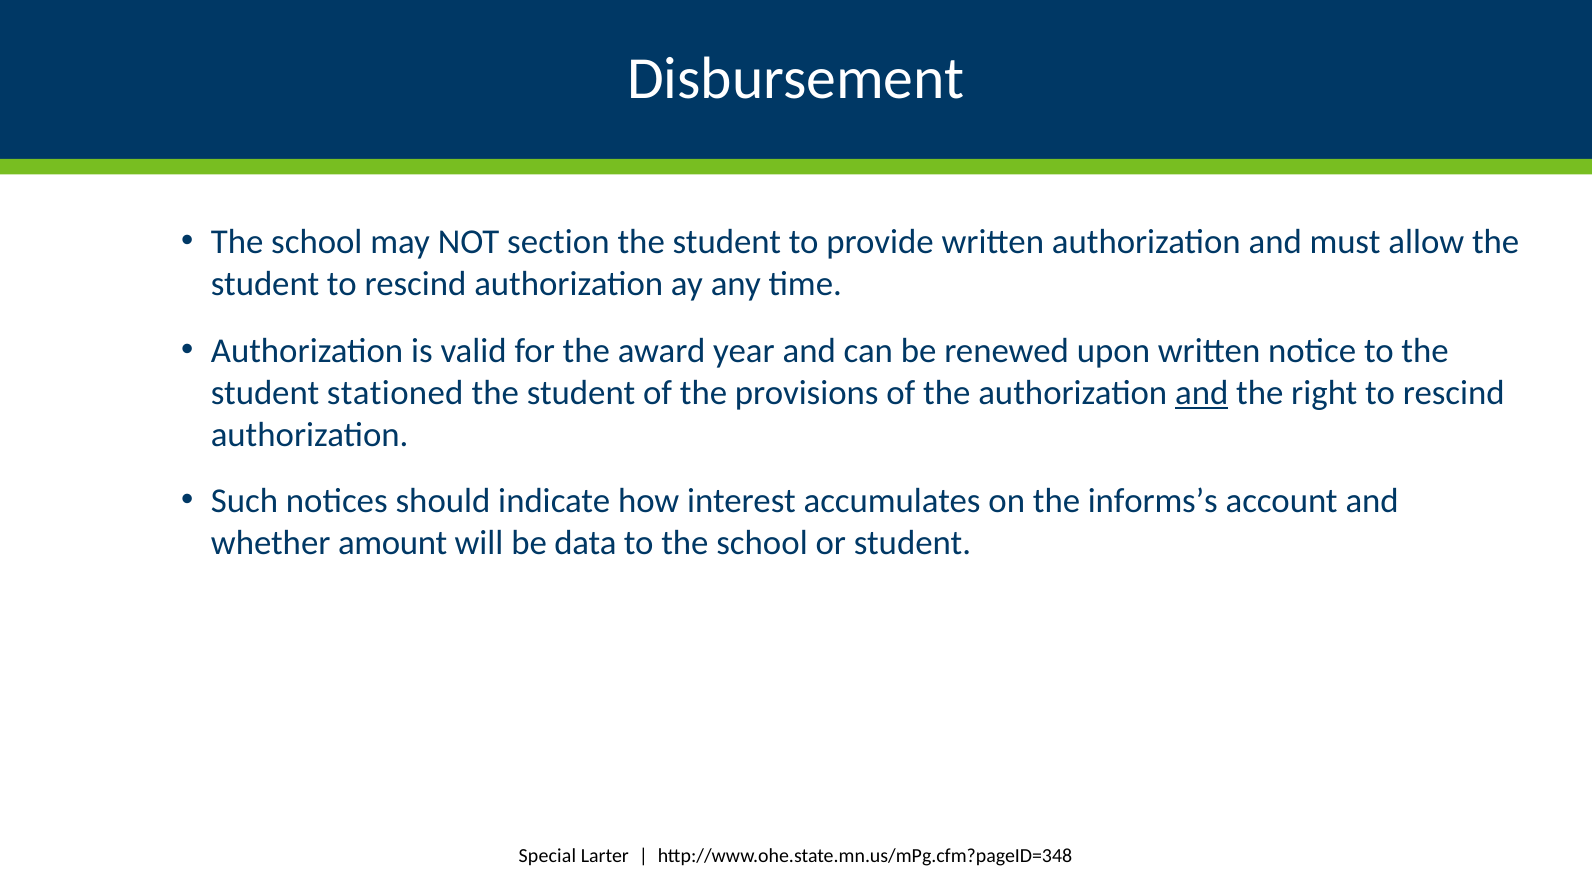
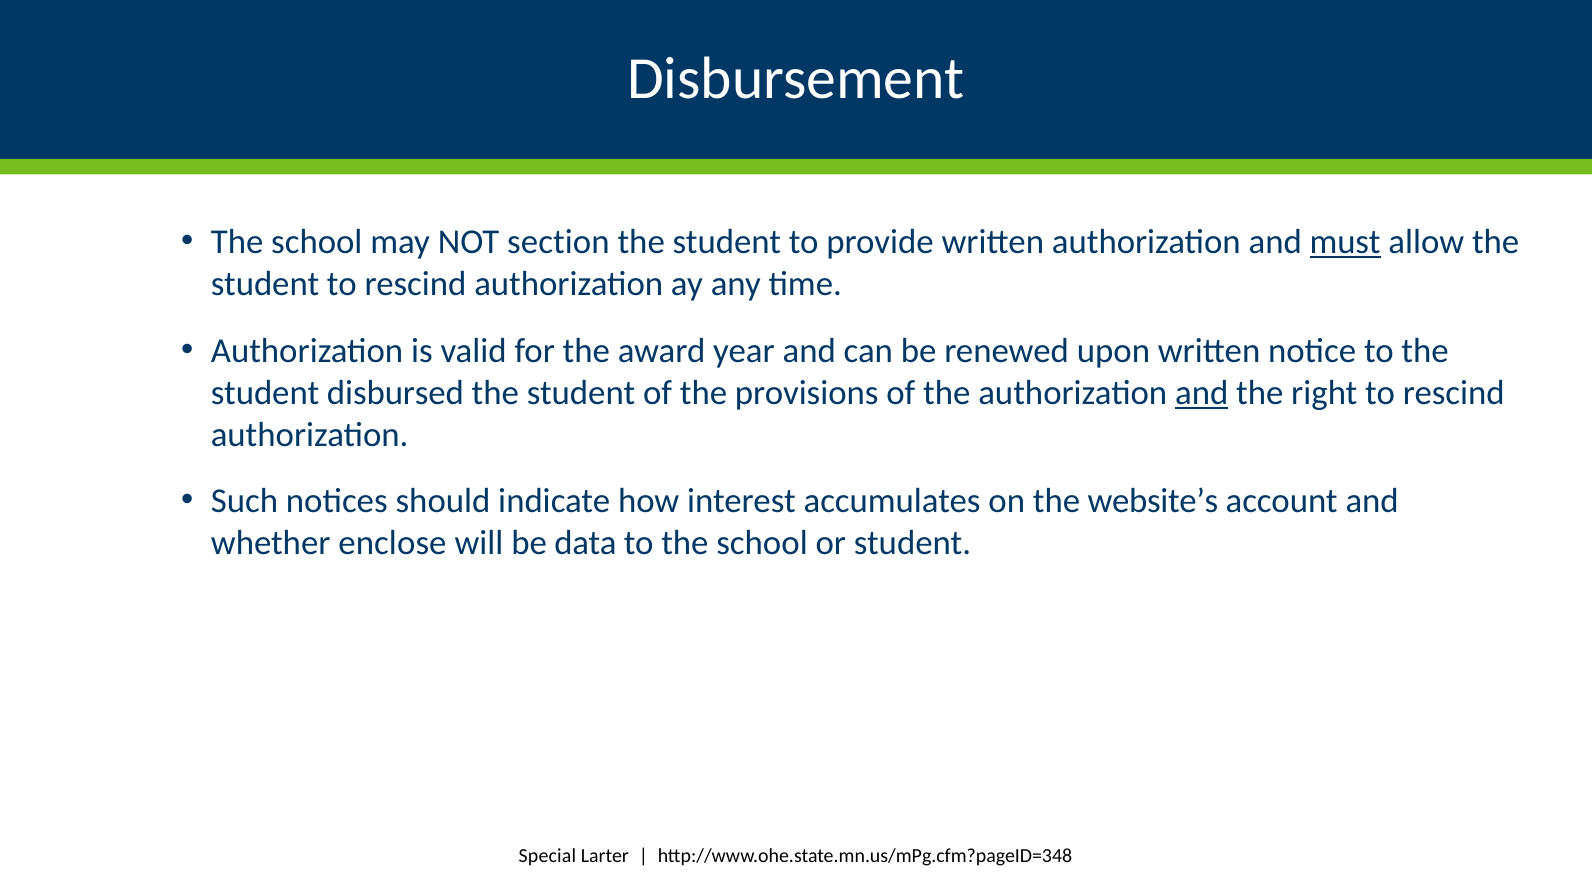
must underline: none -> present (1345, 242)
stationed: stationed -> disbursed (395, 393)
informs’s: informs’s -> website’s (1153, 501)
amount: amount -> enclose (392, 543)
